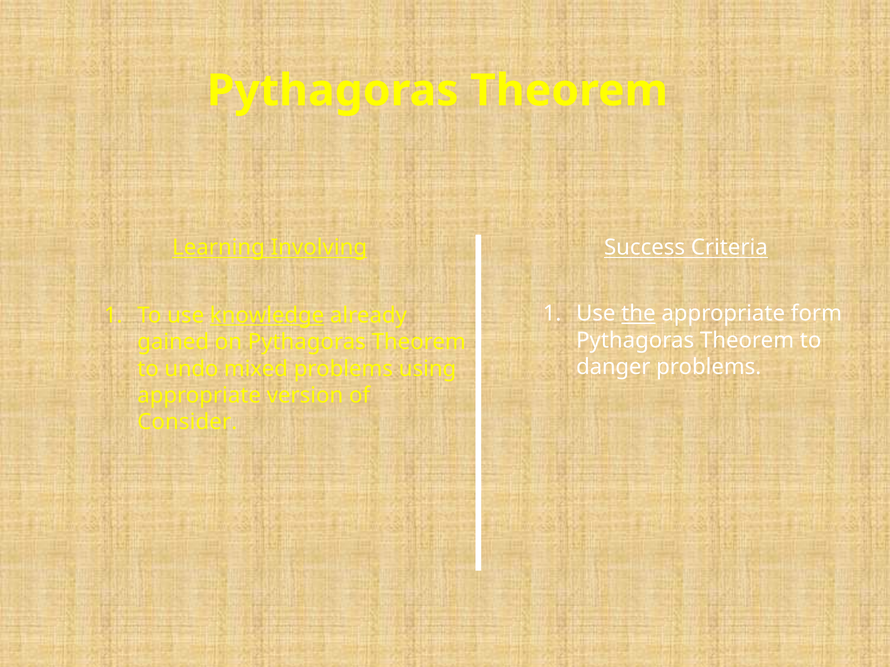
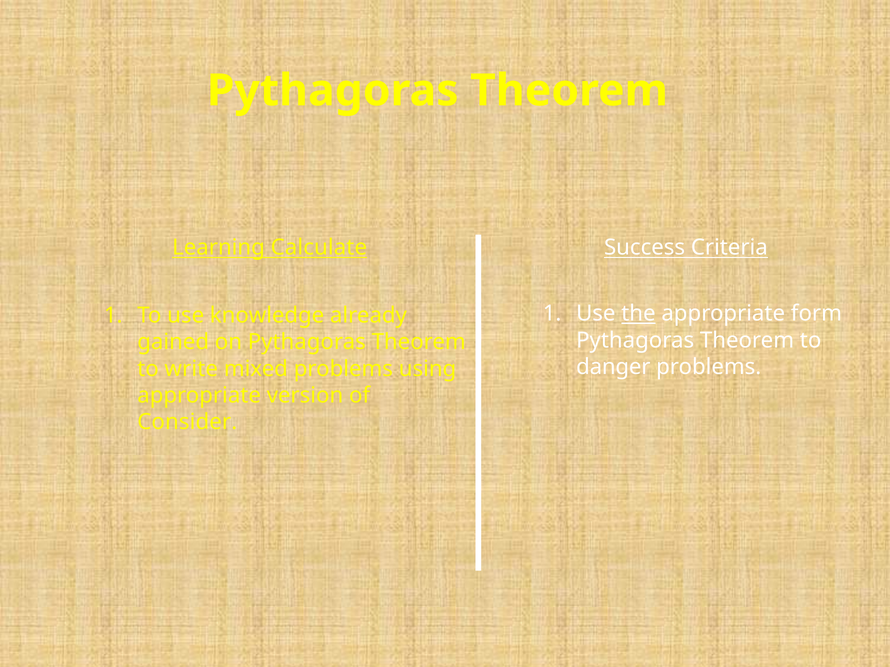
Involving: Involving -> Calculate (319, 247)
knowledge underline: present -> none (267, 316)
undo: undo -> write (191, 369)
